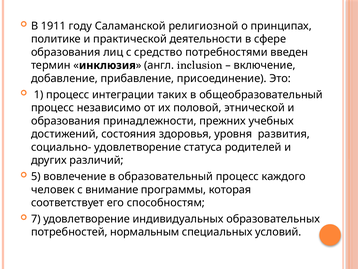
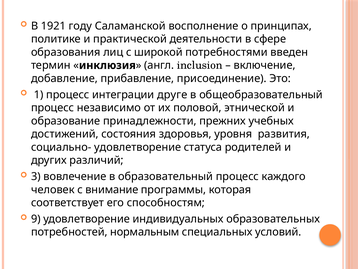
1911: 1911 -> 1921 (53, 26)
религиозной: религиозной -> восполнение (203, 26)
средство: средство -> широкой (158, 52)
таких: таких -> друге (172, 94)
образования: образования -> образование (66, 121)
5: 5 -> 3 (36, 176)
7: 7 -> 9 (36, 219)
